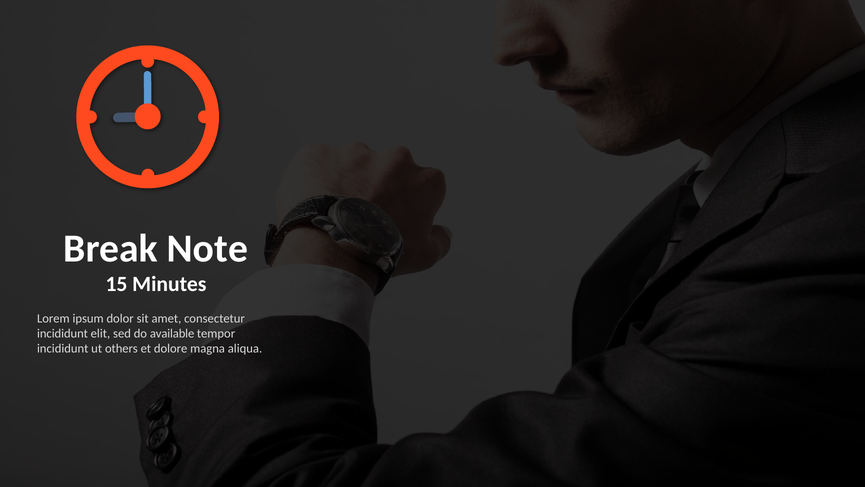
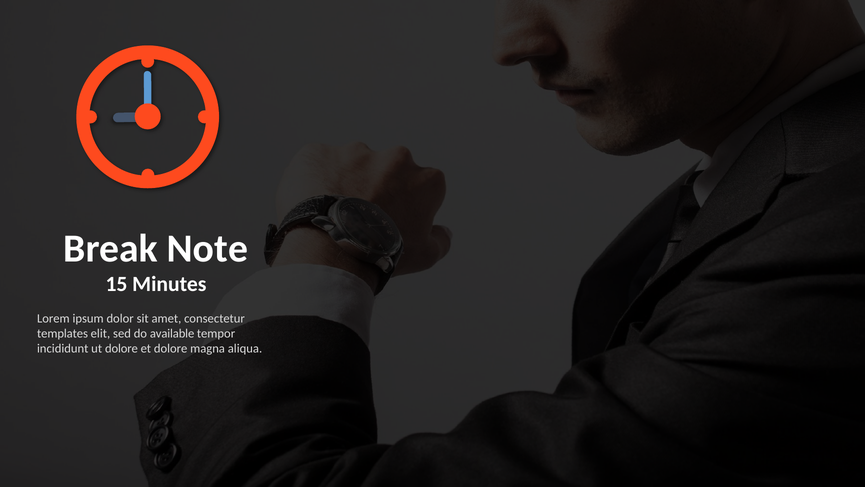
incididunt: incididunt -> templates (63, 333)
ut others: others -> dolore (121, 348)
